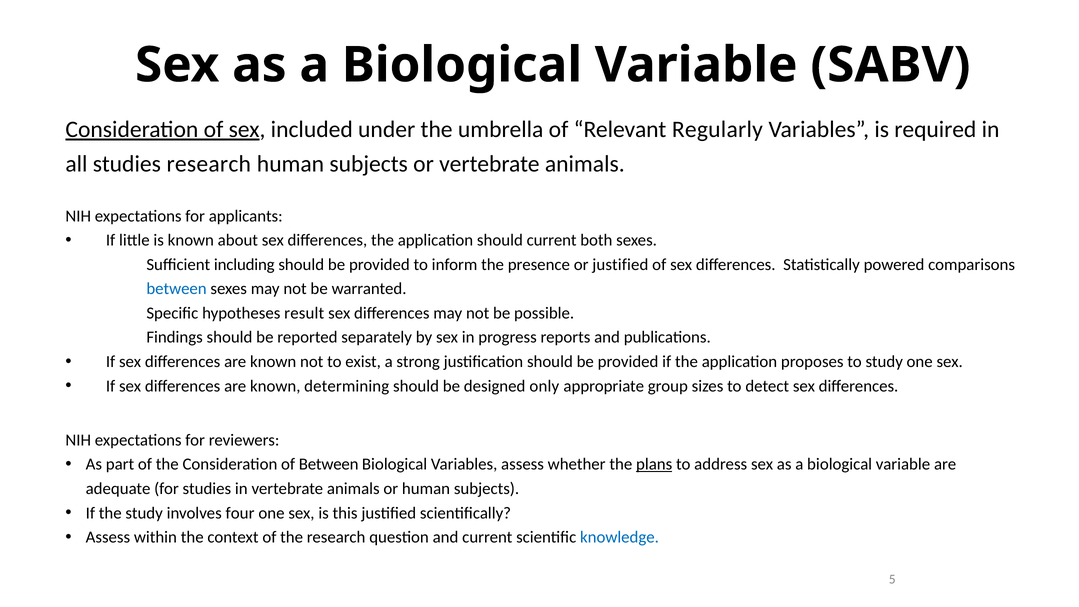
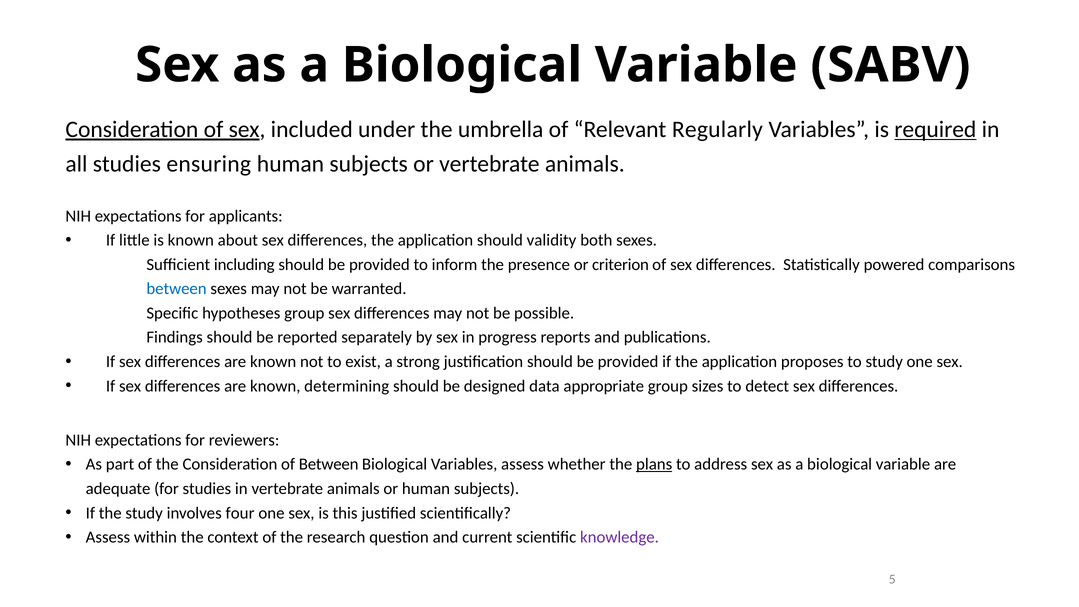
required underline: none -> present (935, 129)
studies research: research -> ensuring (209, 164)
should current: current -> validity (552, 240)
or justified: justified -> criterion (620, 265)
hypotheses result: result -> group (304, 313)
only: only -> data (544, 386)
knowledge colour: blue -> purple (619, 537)
